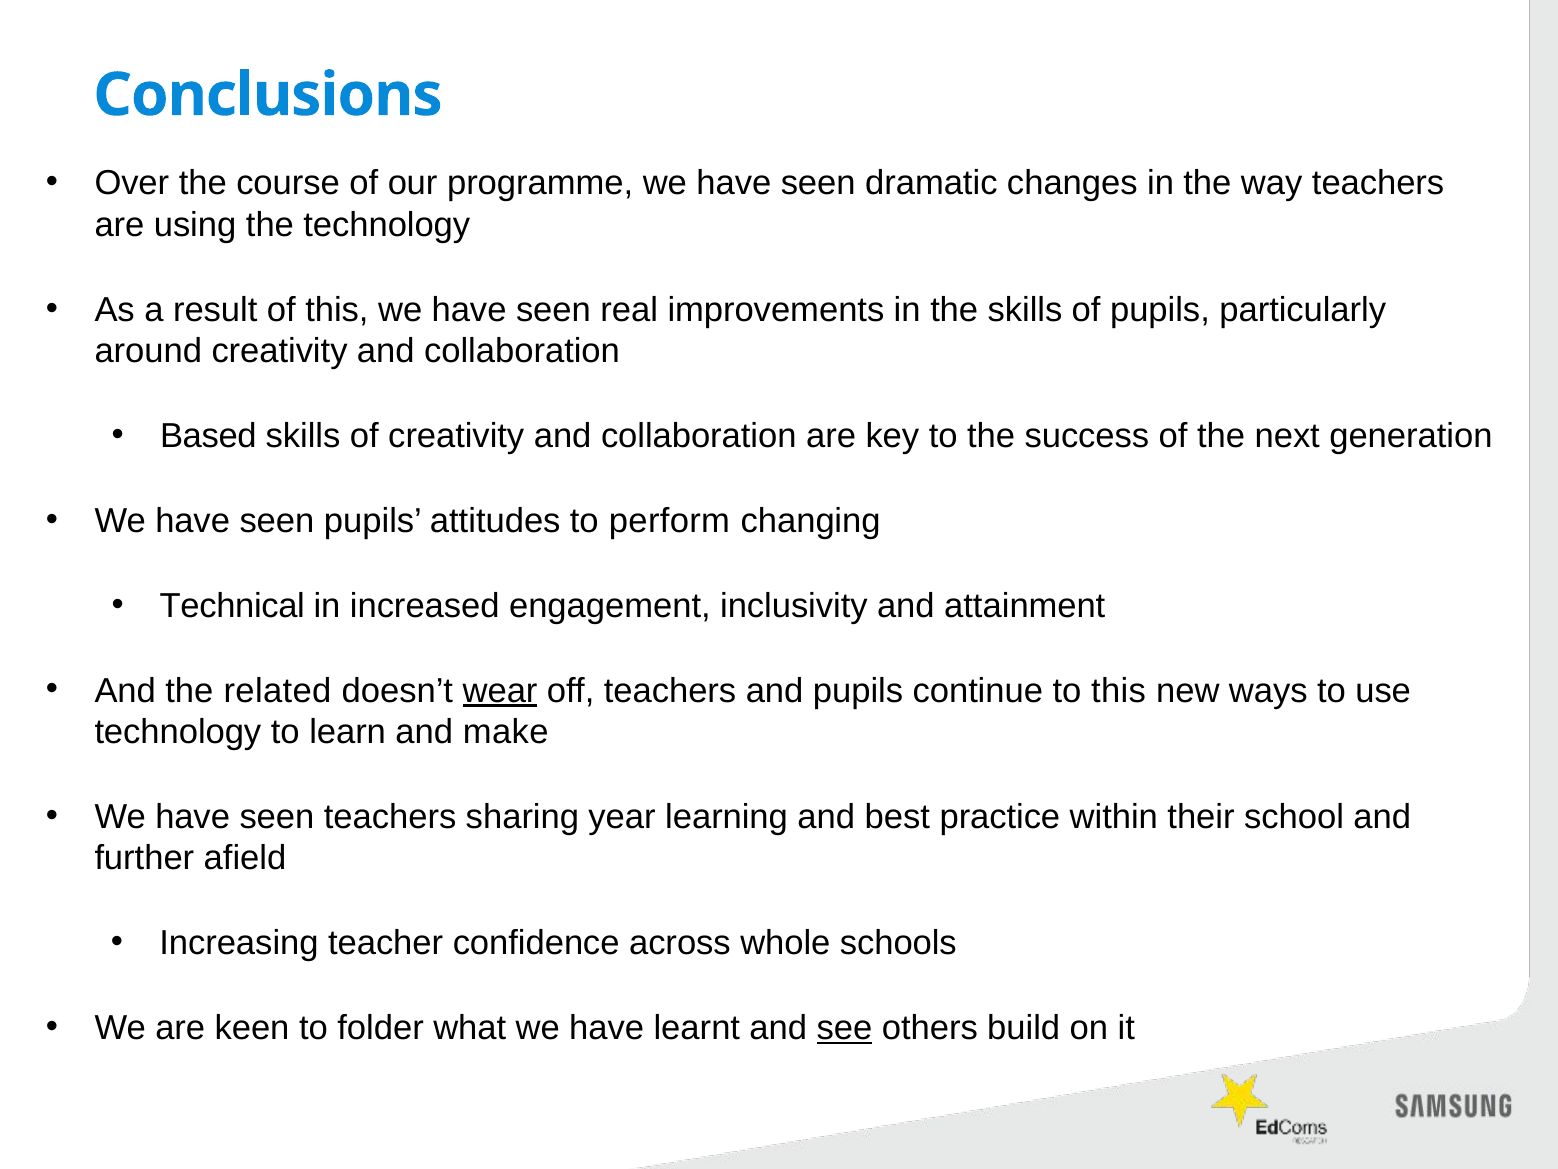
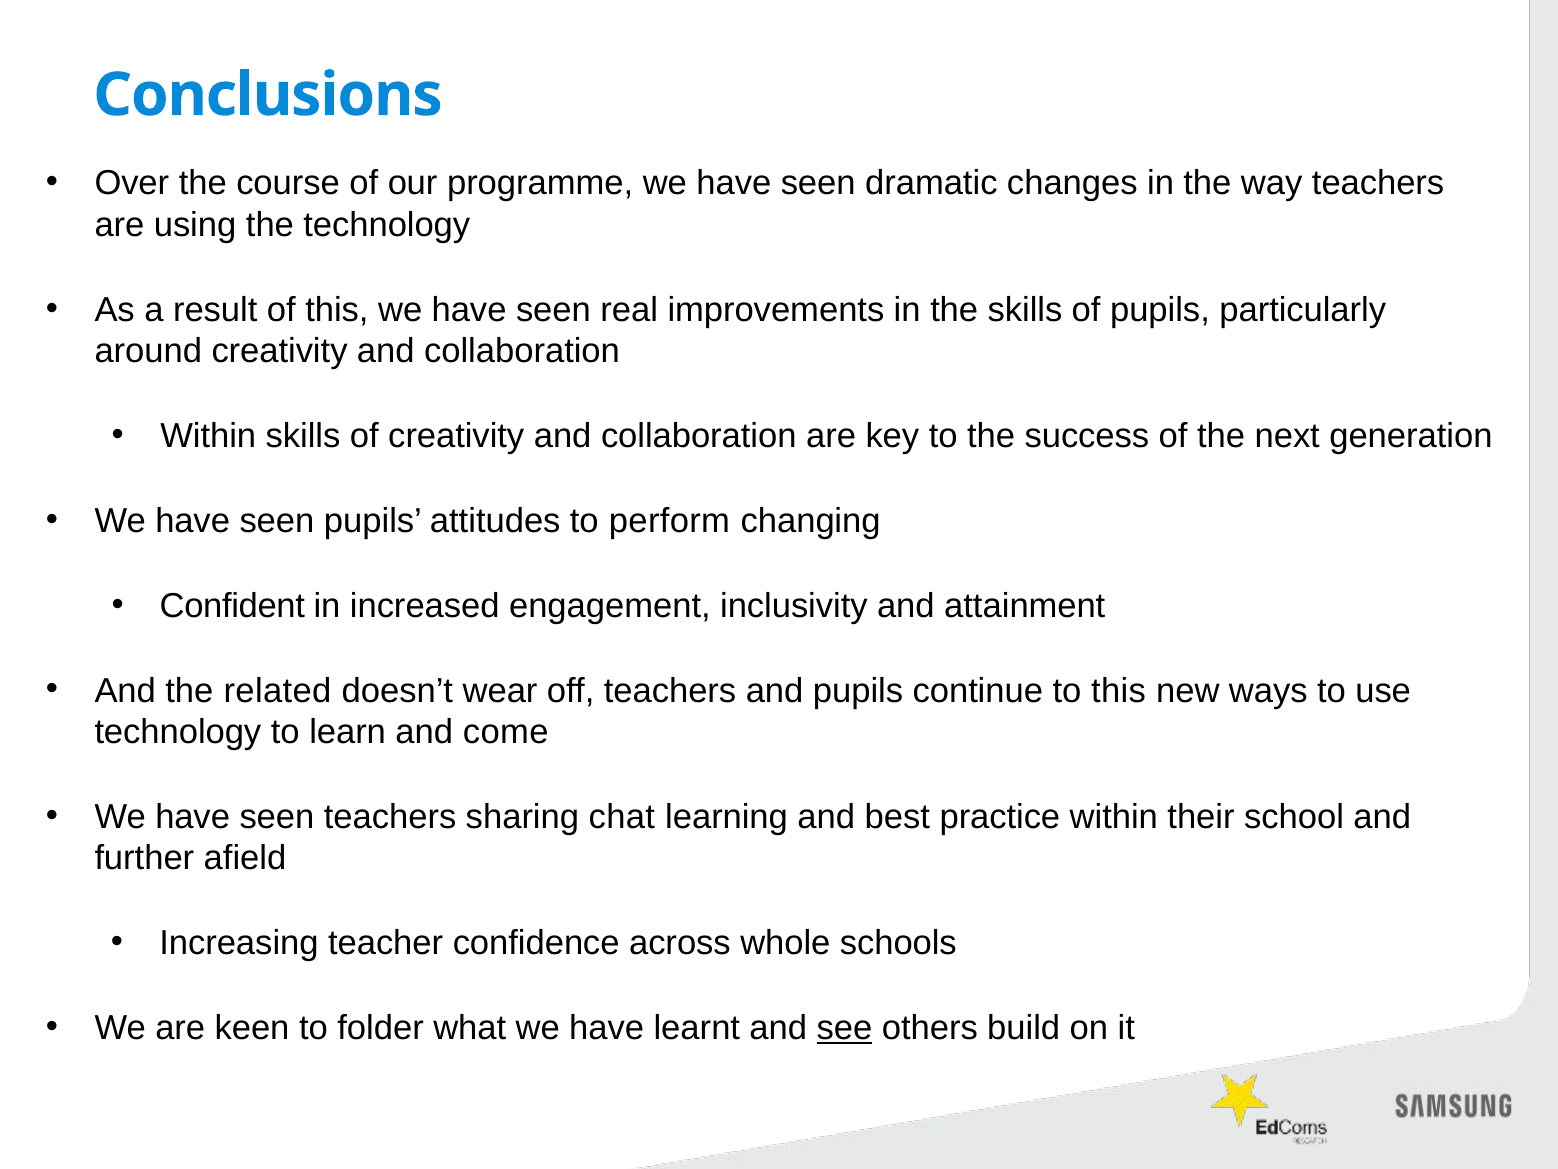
Based: Based -> Within (208, 436)
Technical: Technical -> Confident (232, 606)
wear underline: present -> none (500, 690)
make: make -> come (506, 732)
year: year -> chat (622, 817)
